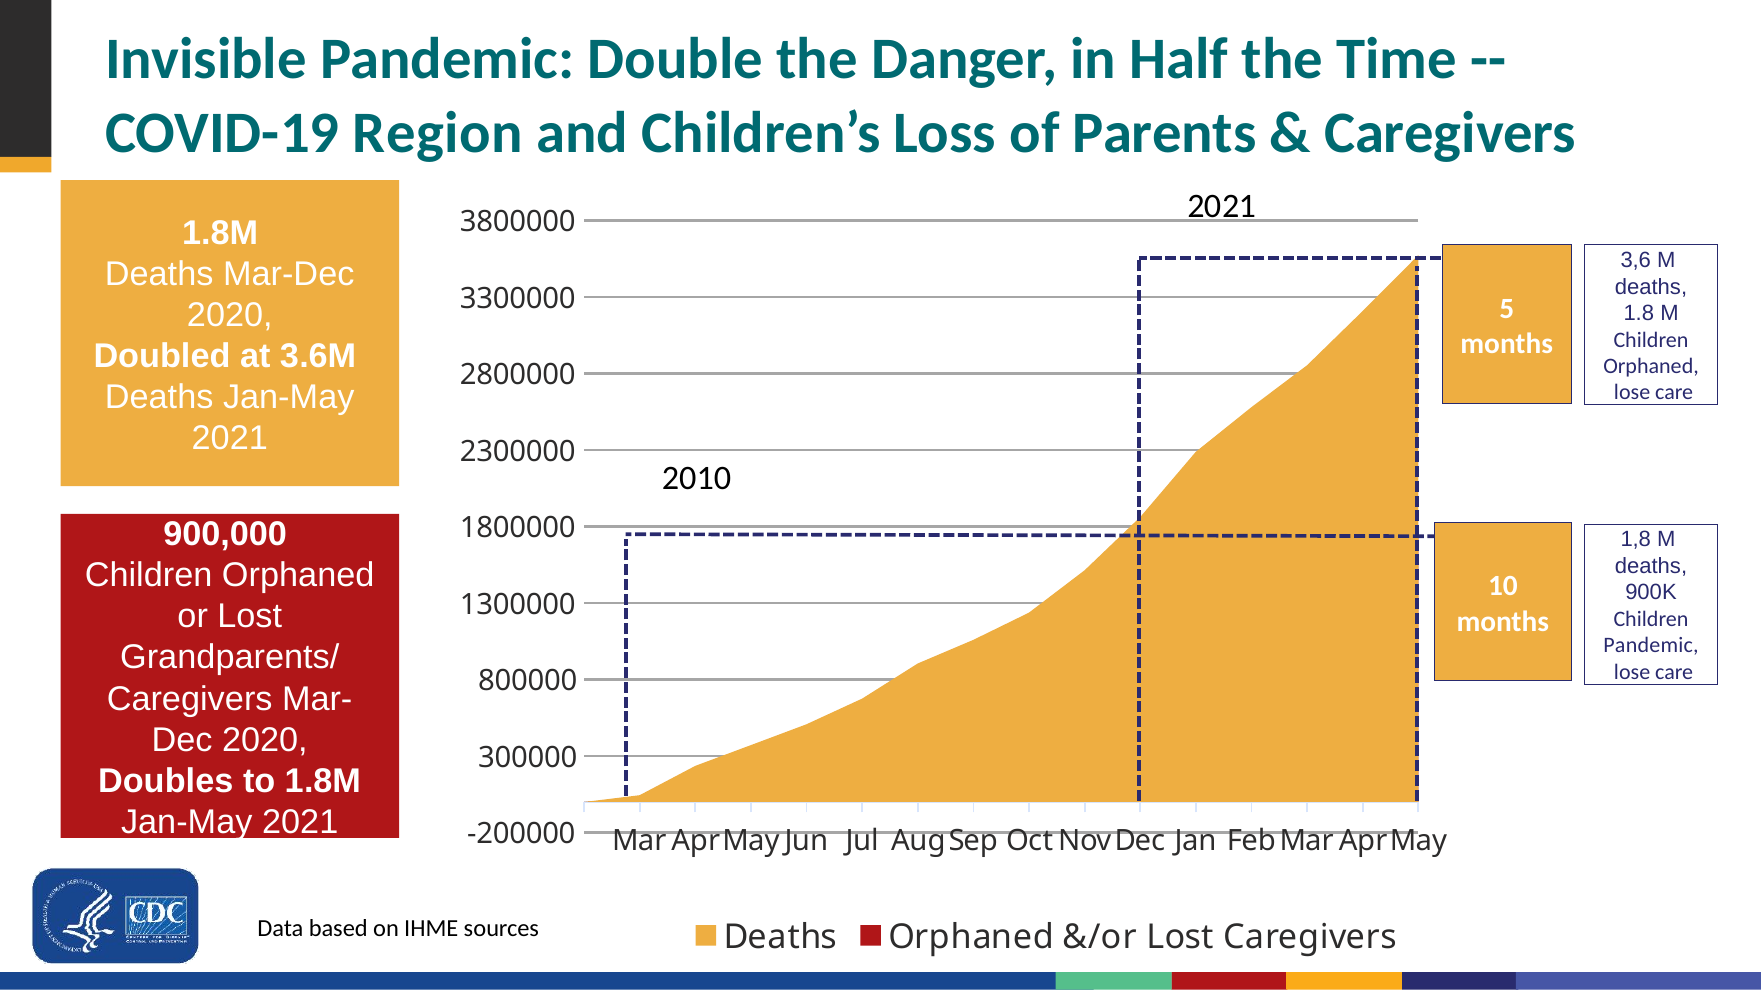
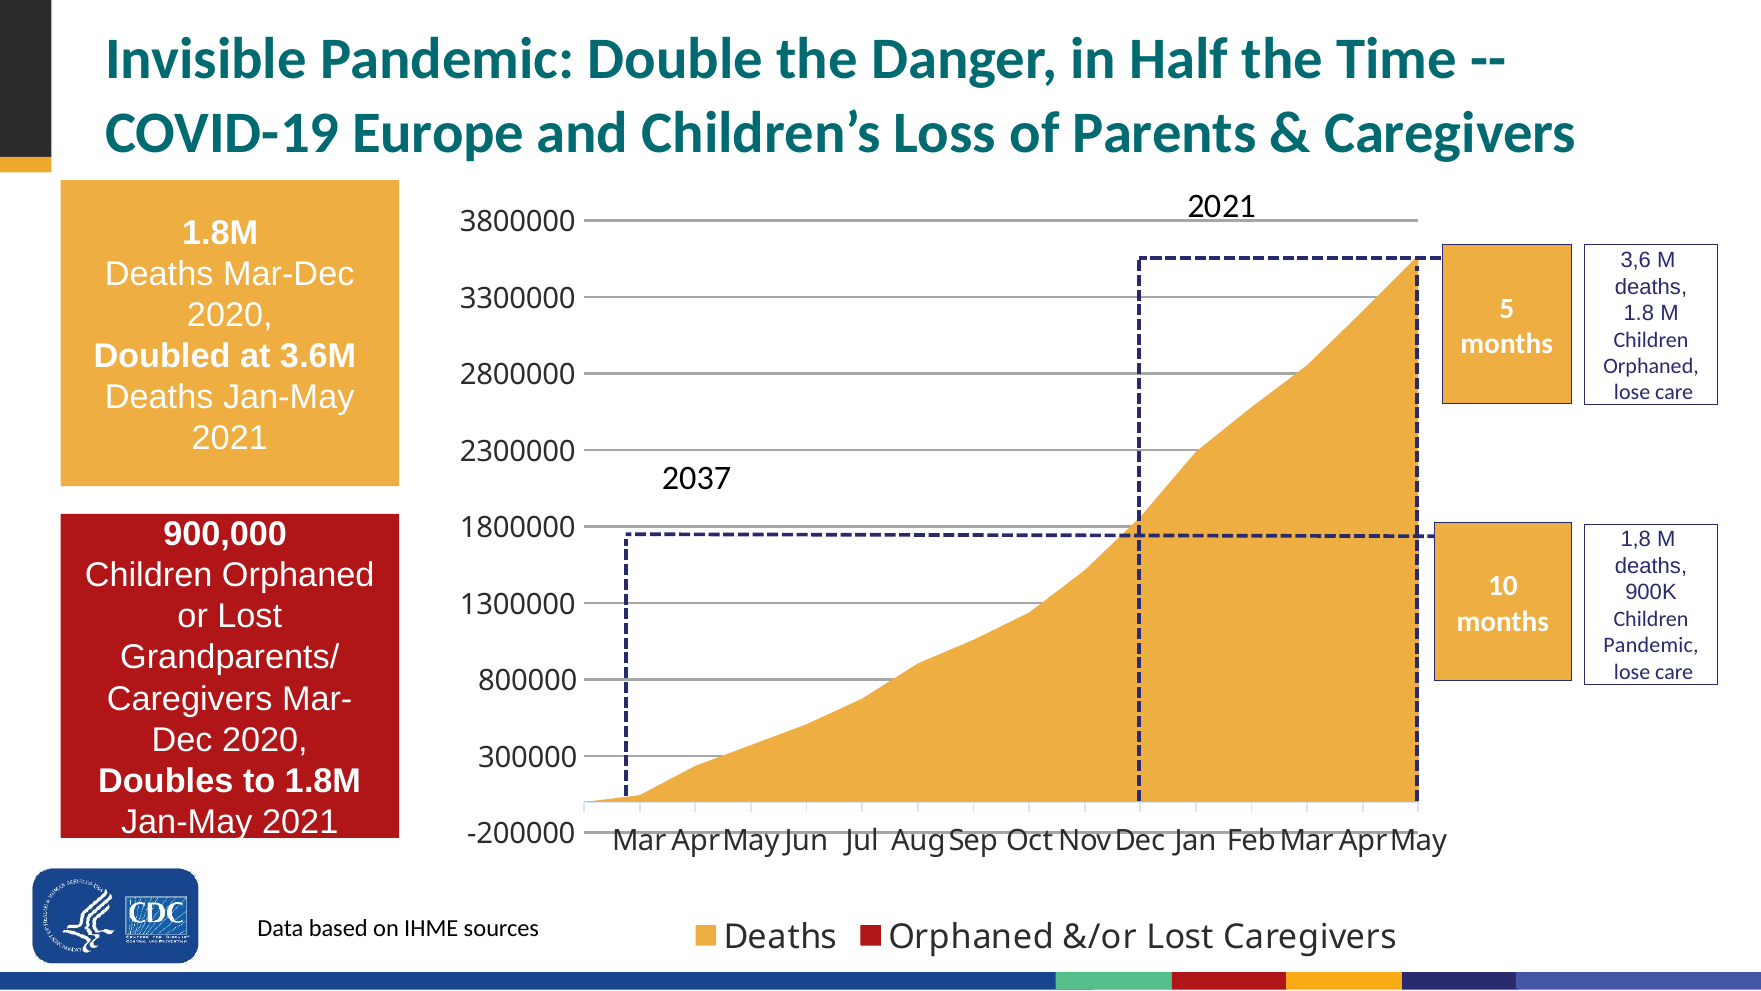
Region: Region -> Europe (438, 133)
2010: 2010 -> 2037 (697, 478)
